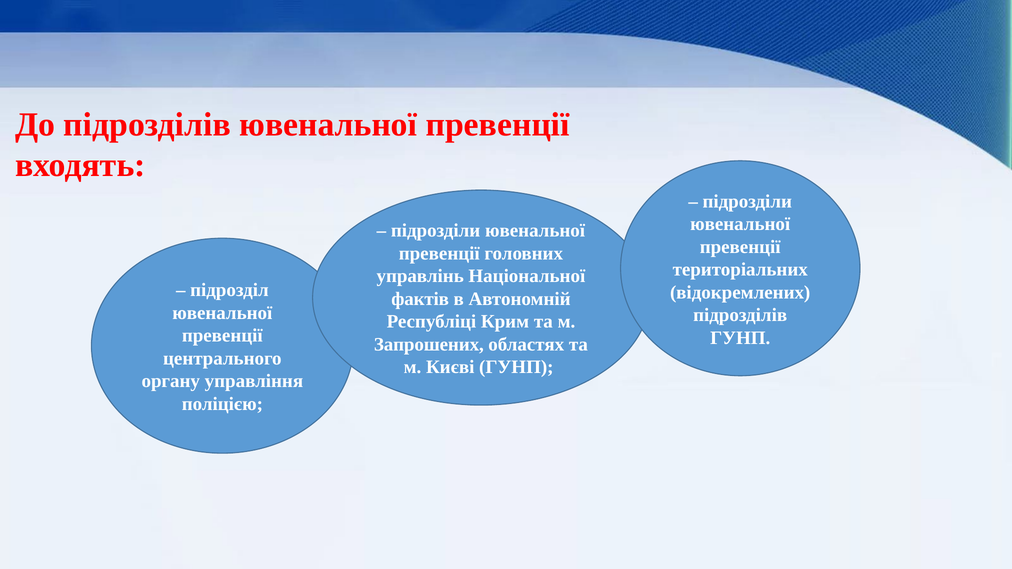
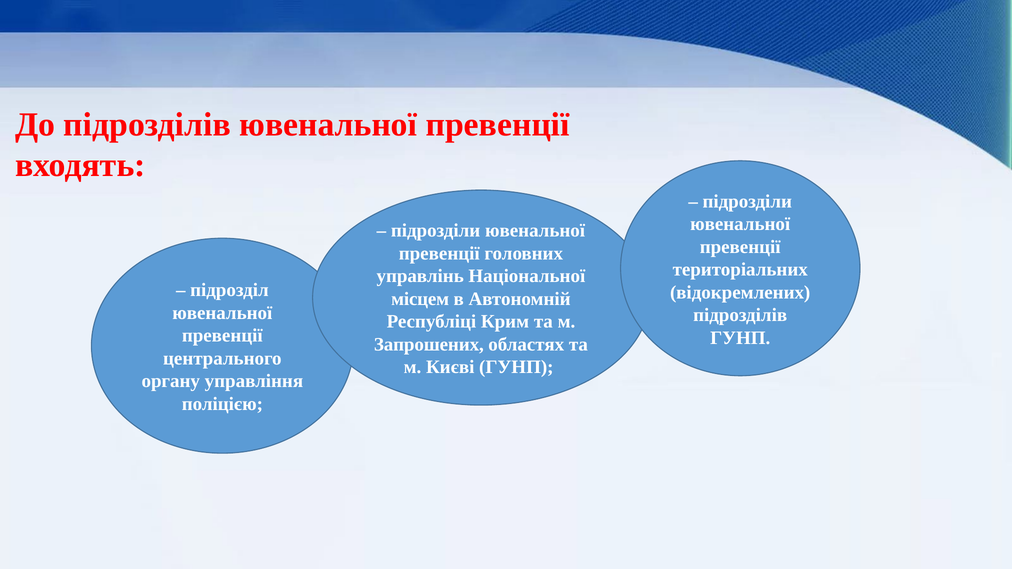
фактів: фактів -> місцем (420, 299)
